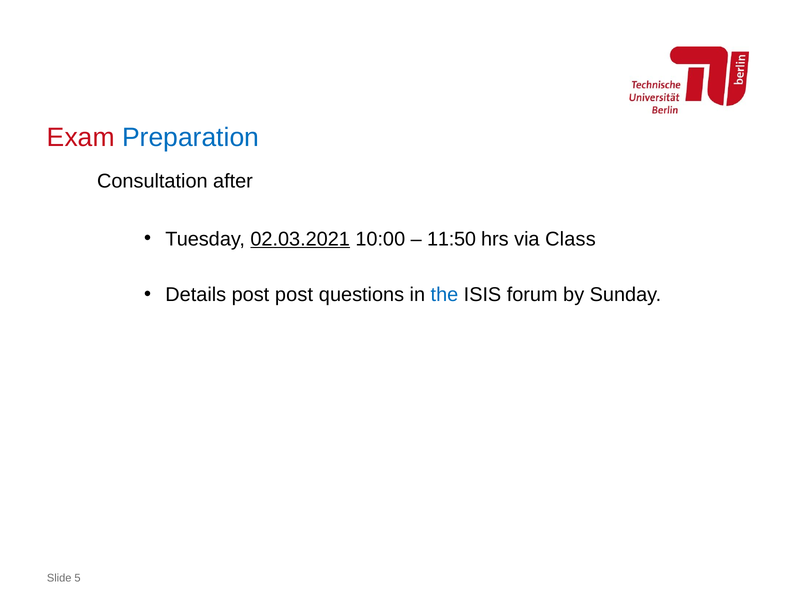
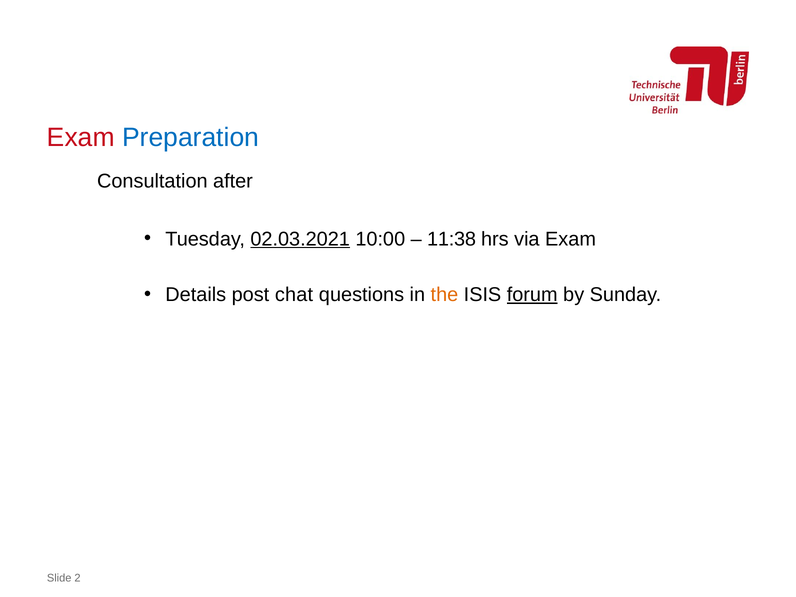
11:50: 11:50 -> 11:38 (452, 239)
via Class: Class -> Exam (571, 239)
post post: post -> chat (294, 295)
the colour: blue -> orange (444, 295)
forum underline: none -> present (532, 295)
5: 5 -> 2 (78, 578)
